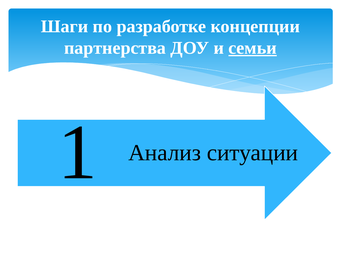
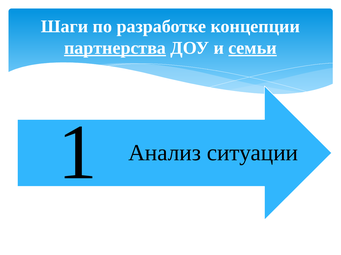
партнерства underline: none -> present (115, 48)
